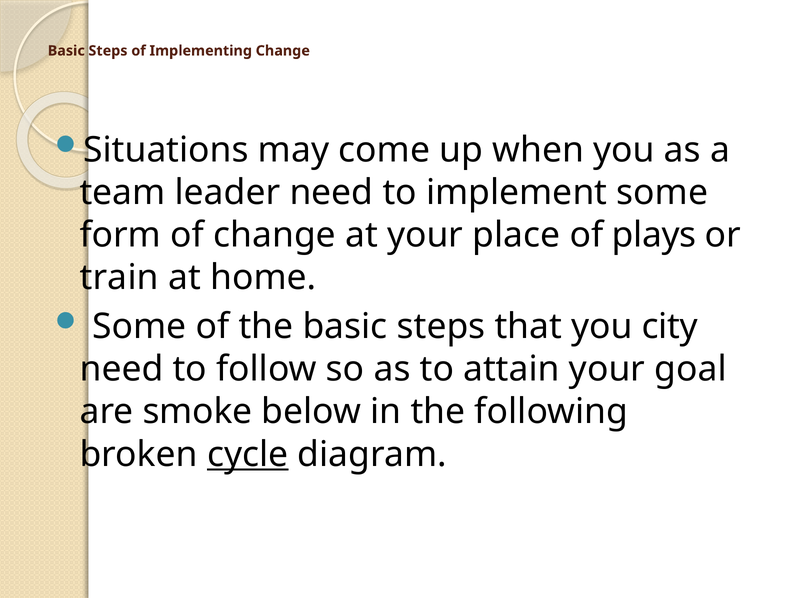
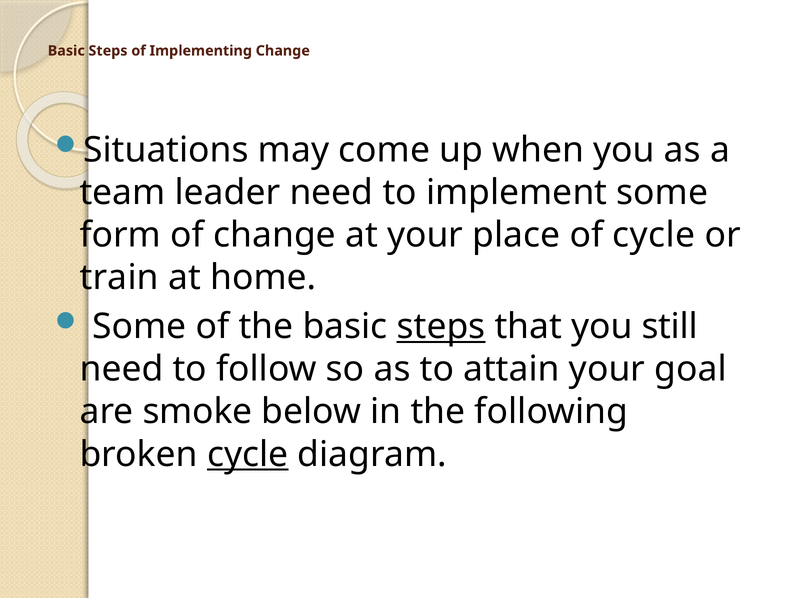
of plays: plays -> cycle (654, 235)
steps underline: none -> present (441, 327)
city: city -> still (670, 327)
